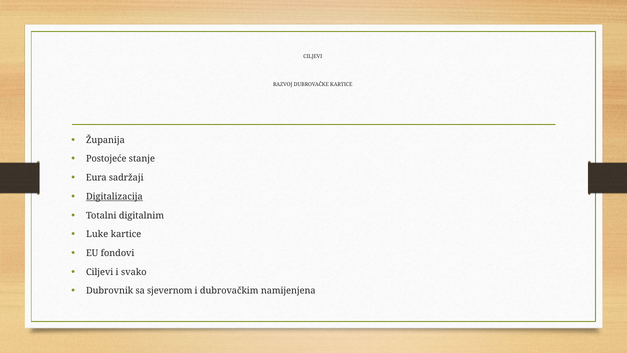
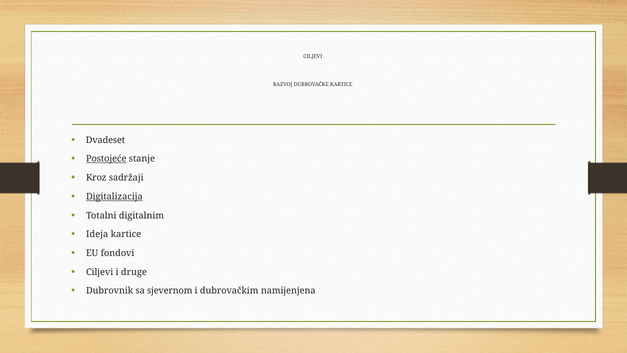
Županija: Županija -> Dvadeset (105, 140)
Postojeće underline: none -> present (106, 159)
Eura: Eura -> Kroz (96, 178)
Luke: Luke -> Ideja (97, 234)
svako: svako -> druge (134, 272)
